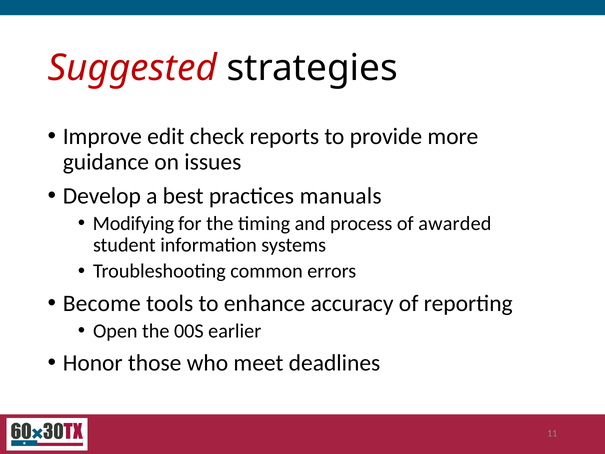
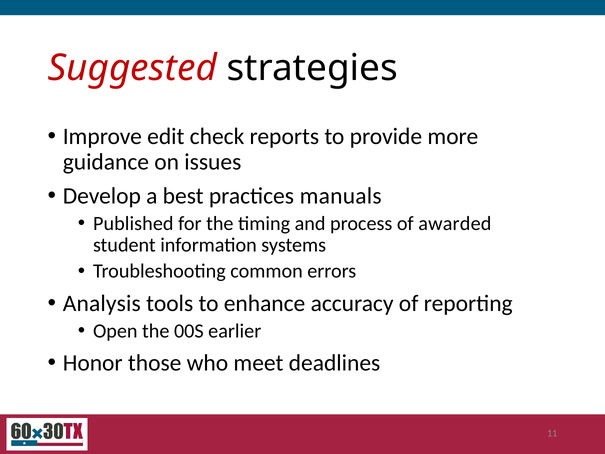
Modifying: Modifying -> Published (133, 223)
Become: Become -> Analysis (102, 303)
